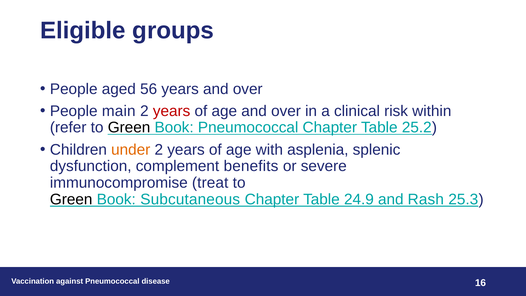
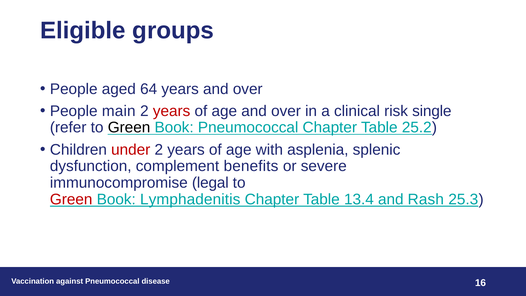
56: 56 -> 64 (149, 89)
within: within -> single (432, 111)
under colour: orange -> red (131, 150)
treat: treat -> legal (210, 183)
Green colour: black -> red (71, 199)
Subcutaneous: Subcutaneous -> Lymphadenitis (190, 199)
24.9: 24.9 -> 13.4 (359, 199)
